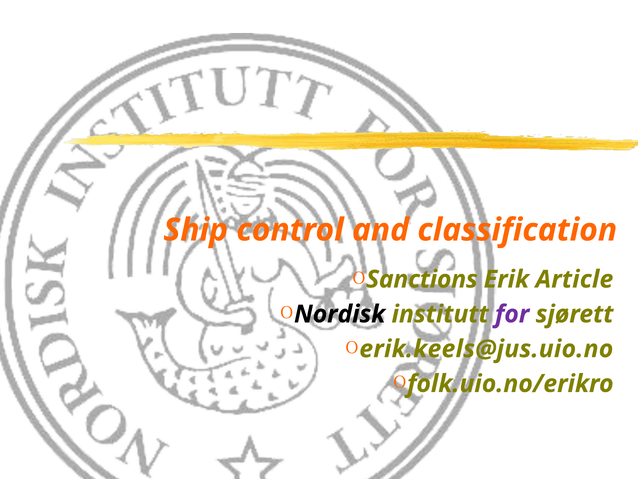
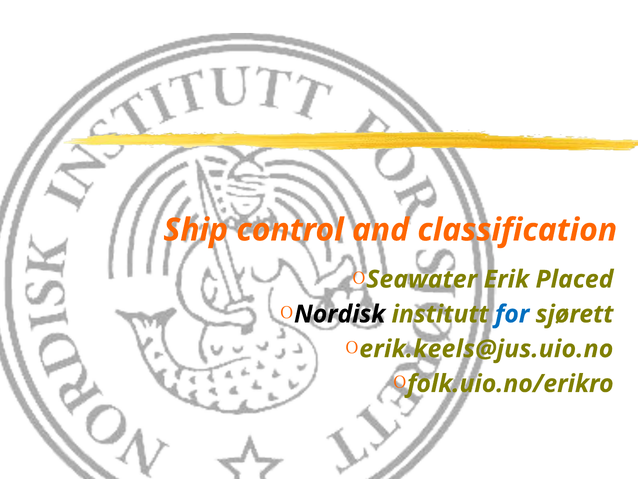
Sanctions: Sanctions -> Seawater (422, 279)
Article: Article -> Placed (574, 279)
for colour: purple -> blue (512, 314)
